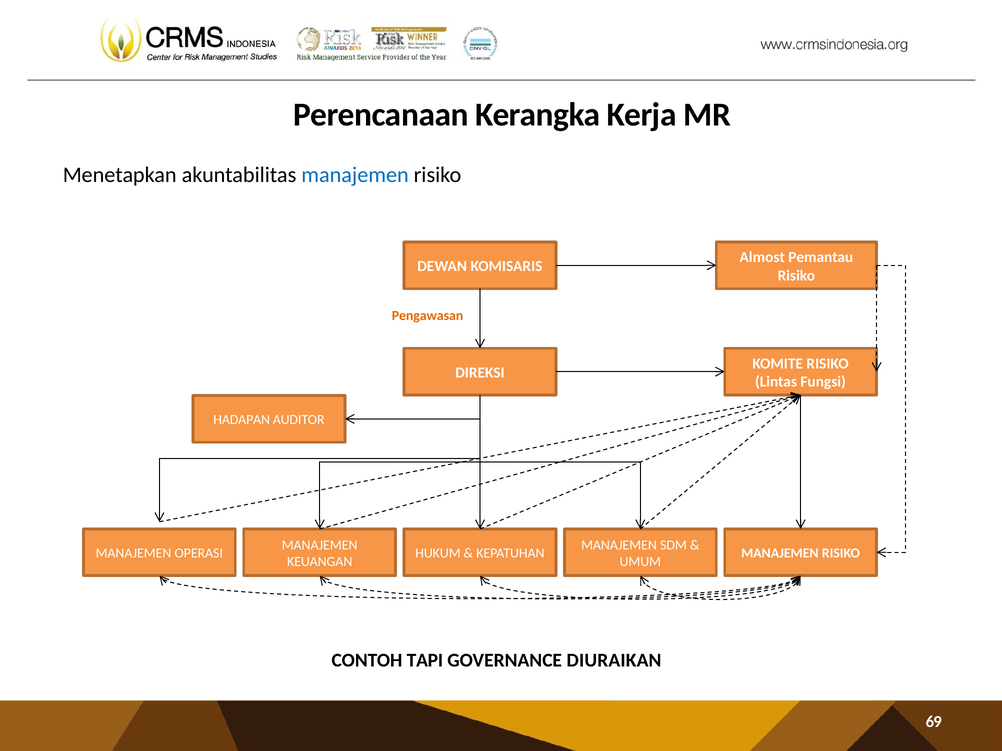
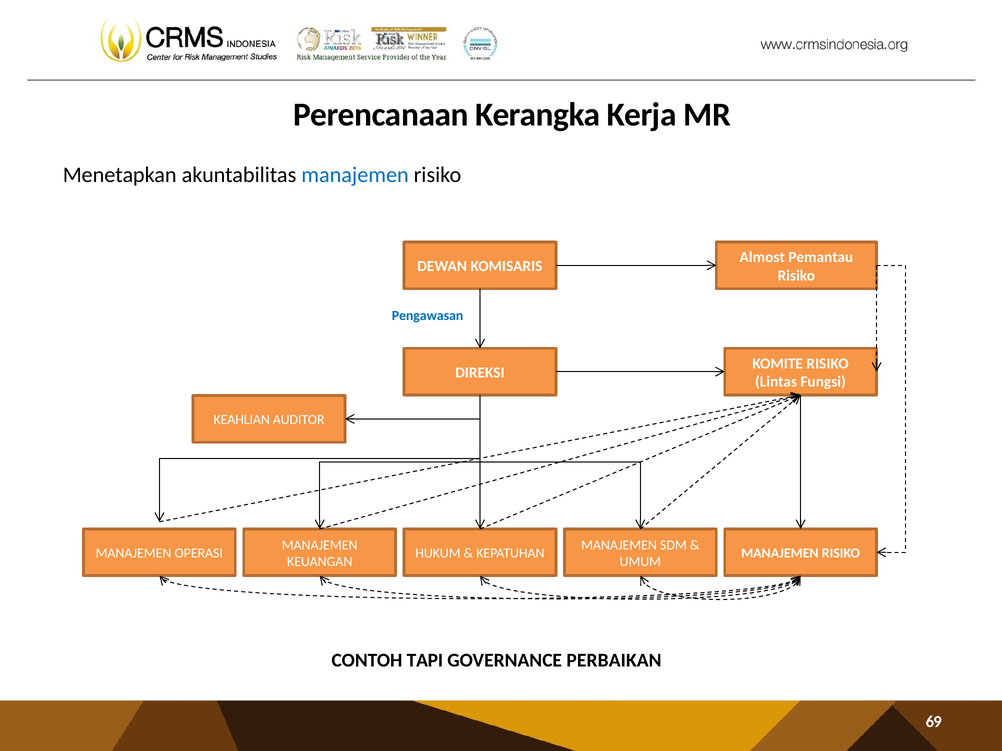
Pengawasan colour: orange -> blue (428, 316)
HADAPAN: HADAPAN -> KEAHLIAN (242, 420)
DIURAIKAN: DIURAIKAN -> PERBAIKAN (614, 661)
